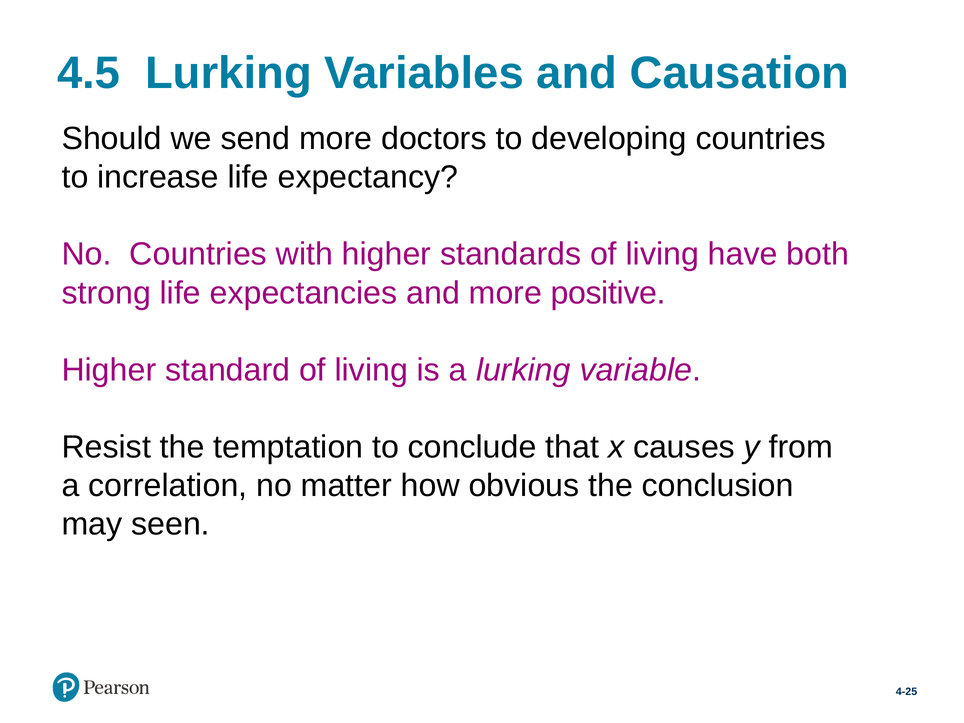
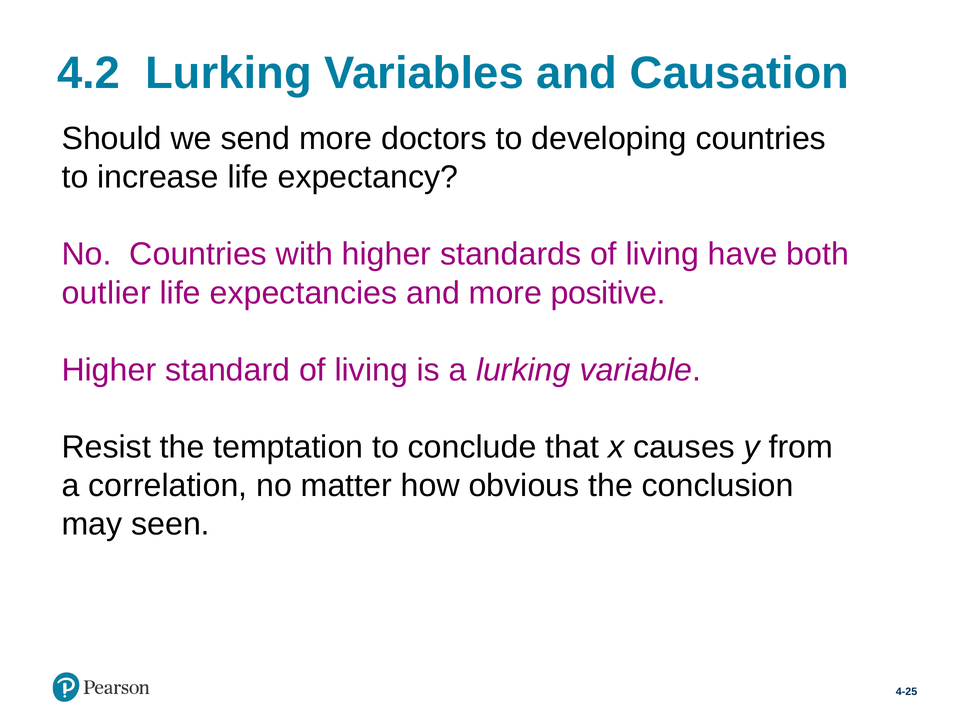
4.5: 4.5 -> 4.2 (89, 73)
strong: strong -> outlier (106, 293)
